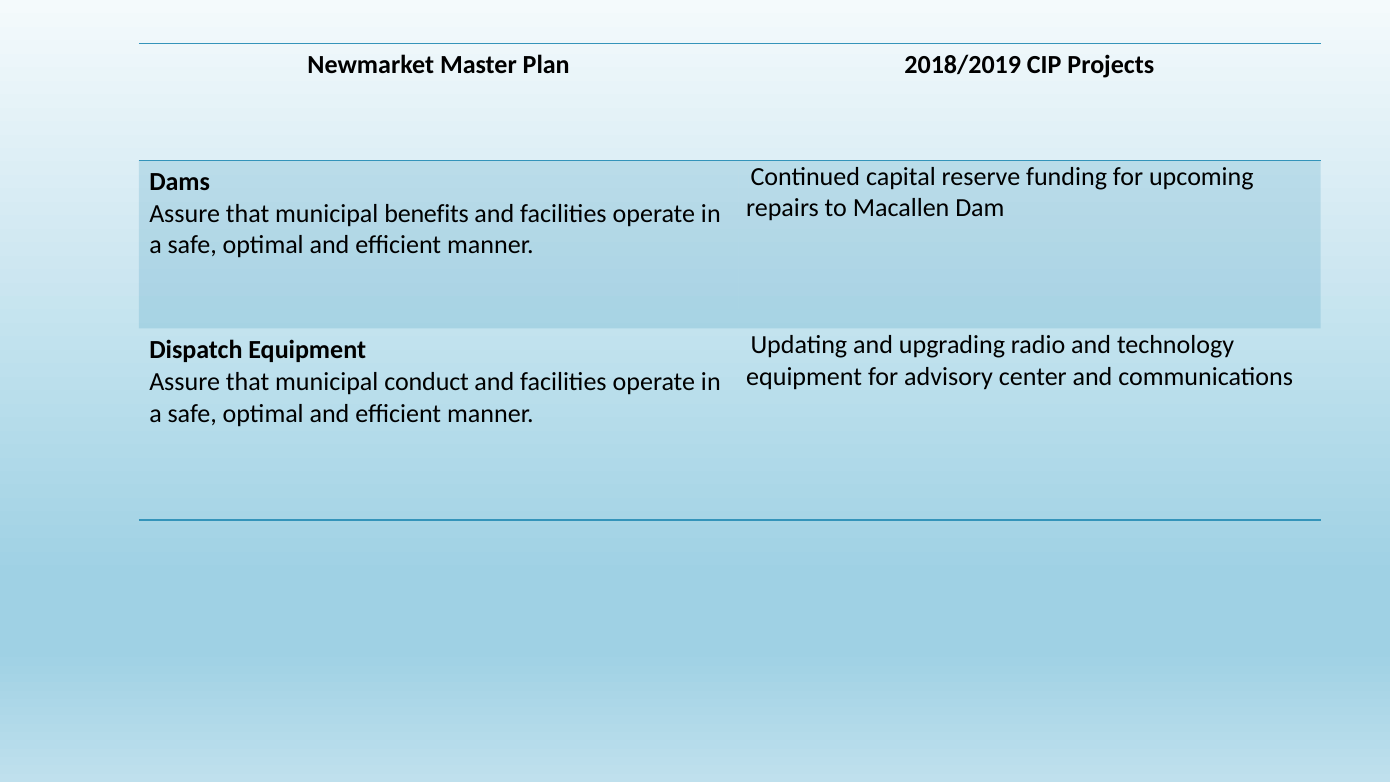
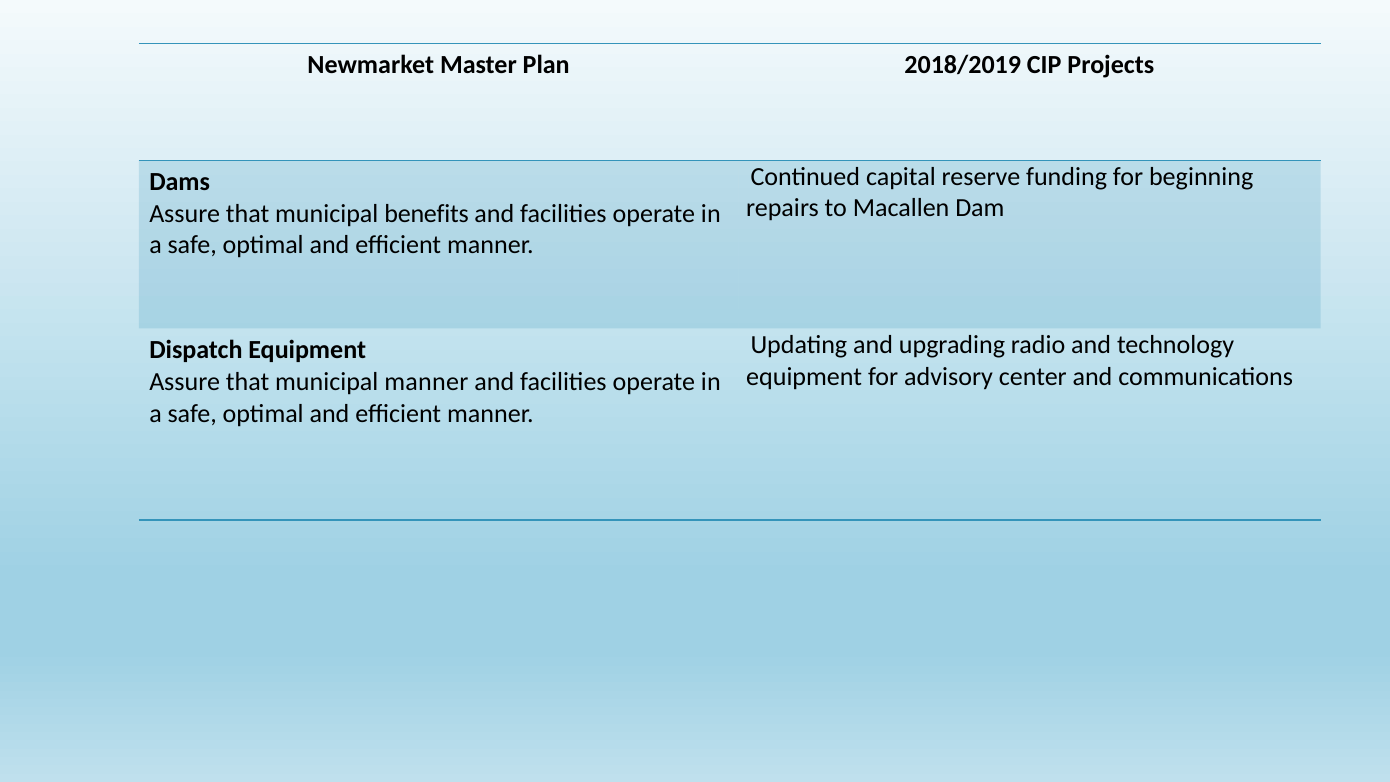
upcoming: upcoming -> beginning (1201, 176)
municipal conduct: conduct -> manner (426, 382)
